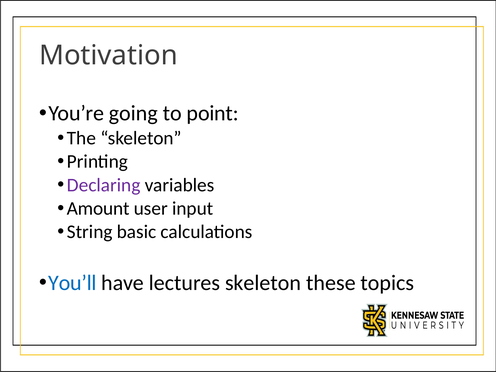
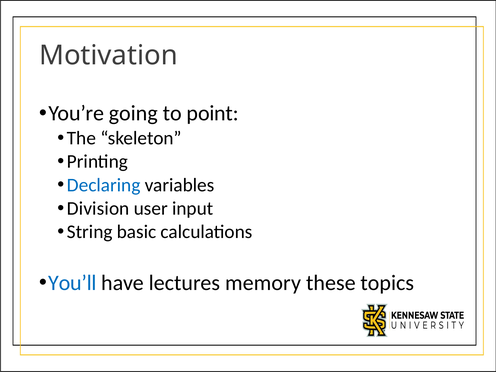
Declaring colour: purple -> blue (104, 185)
Amount: Amount -> Division (98, 208)
lectures skeleton: skeleton -> memory (263, 283)
